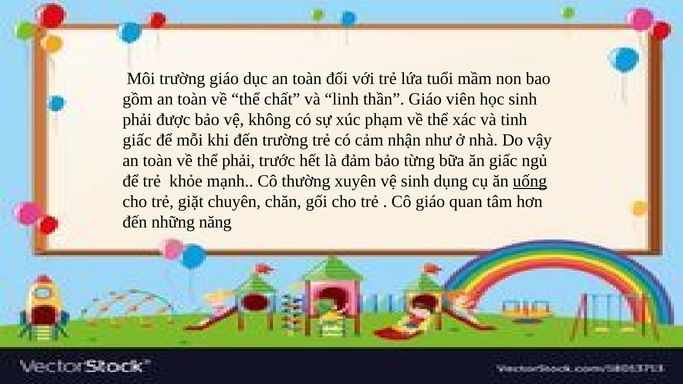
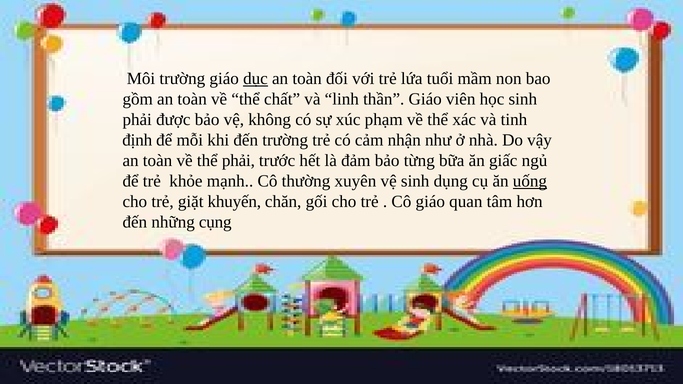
dục underline: none -> present (255, 79)
giấc: giấc -> định (137, 140)
chuyên: chuyên -> khuyến (234, 202)
năng: năng -> cụng (215, 222)
